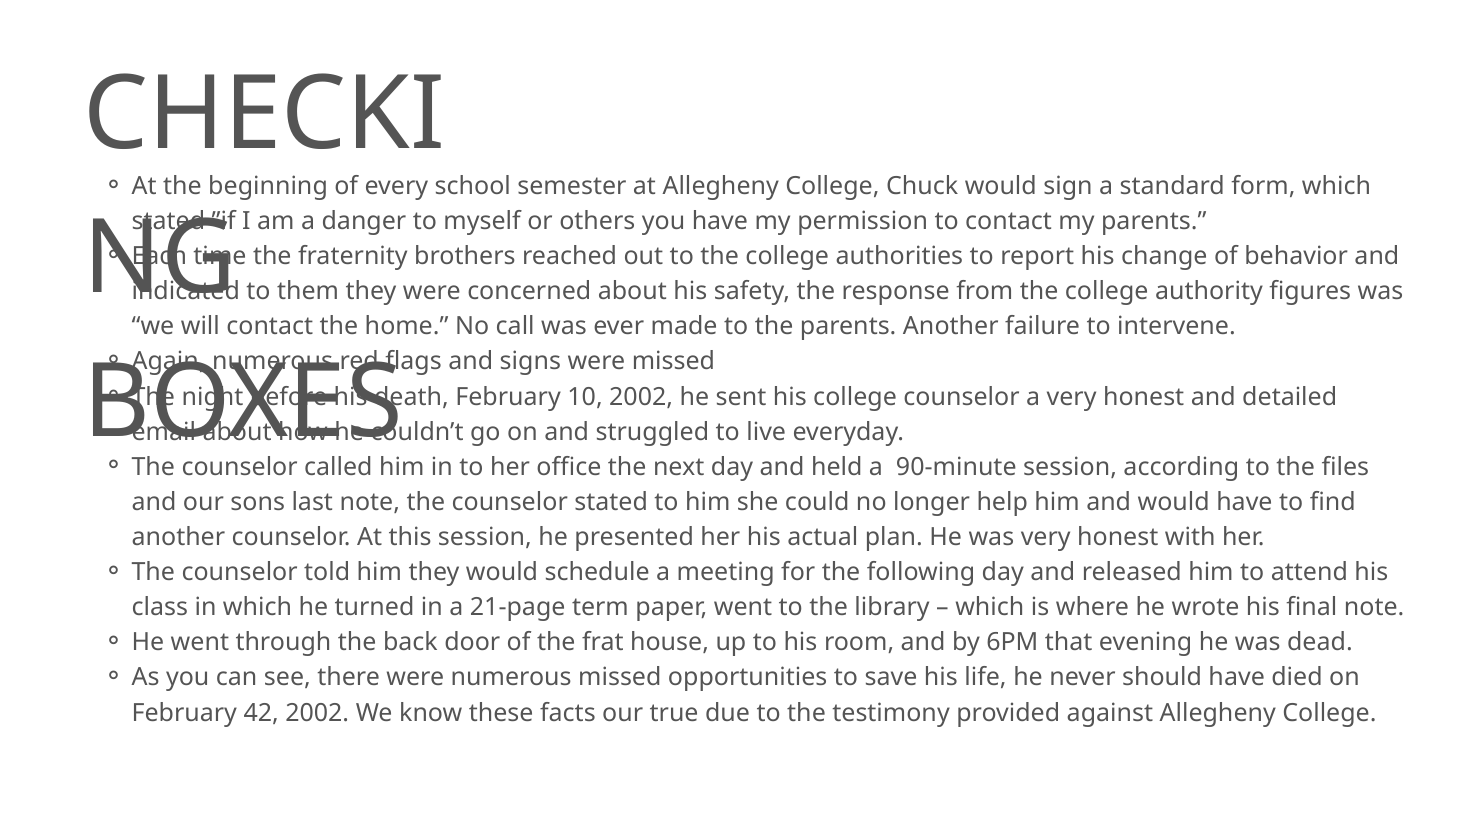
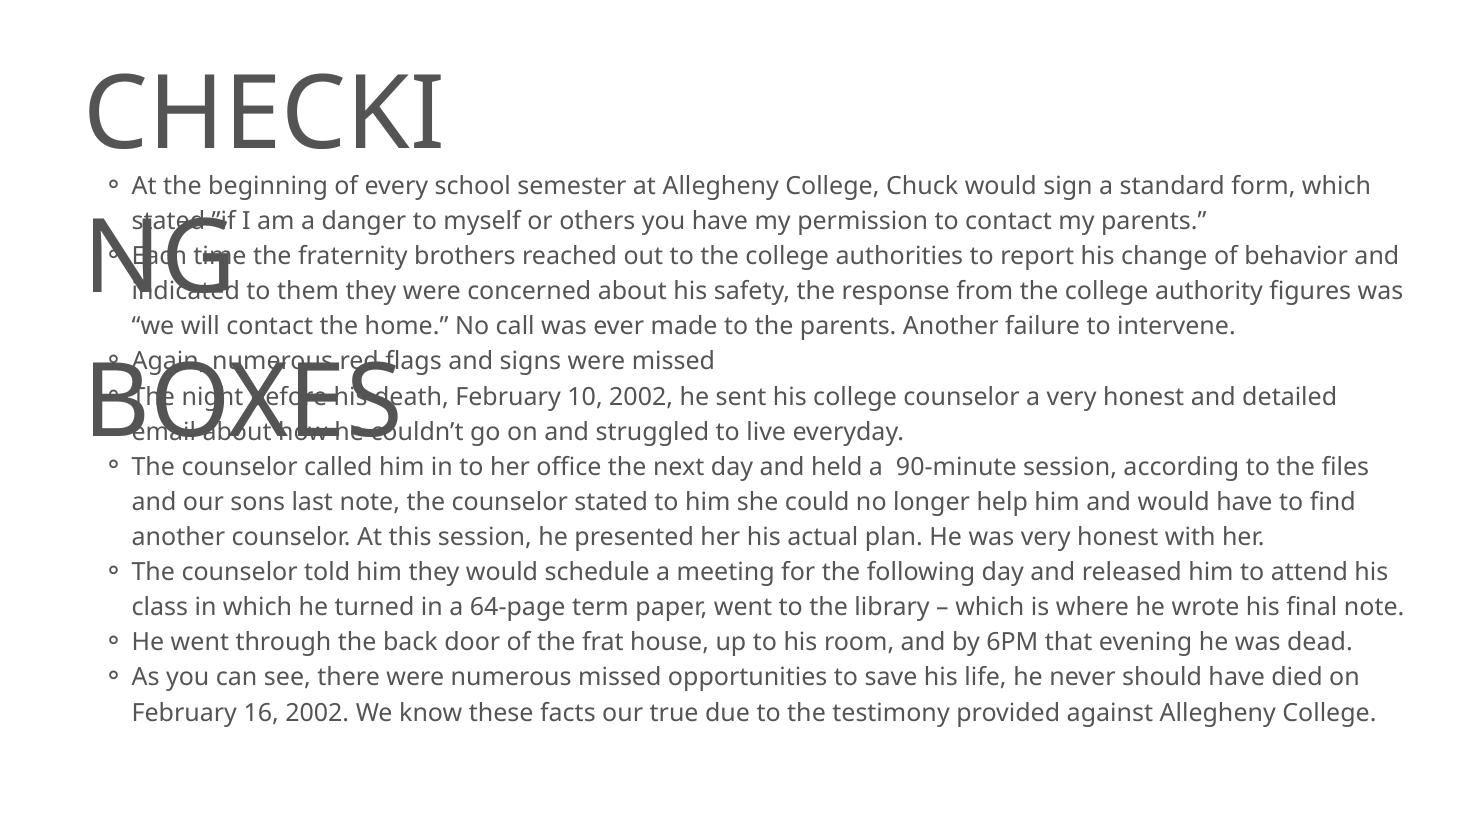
21-page: 21-page -> 64-page (518, 607)
42: 42 -> 16 (261, 713)
